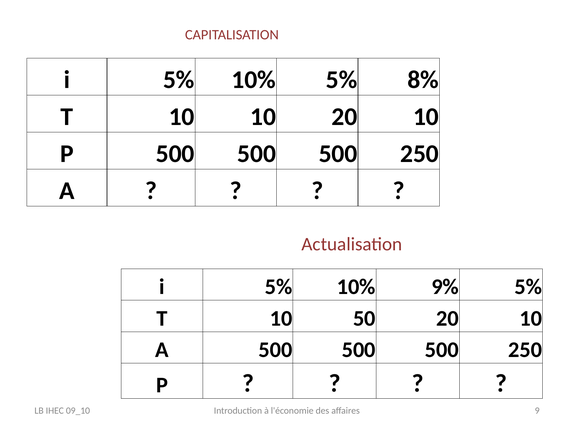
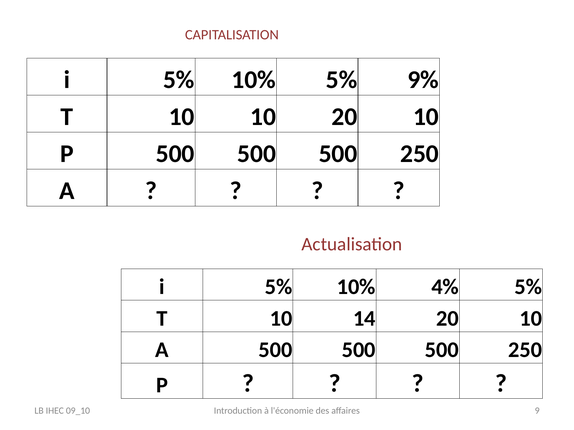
8%: 8% -> 9% (423, 80)
9%: 9% -> 4% (445, 287)
50: 50 -> 14 (364, 319)
